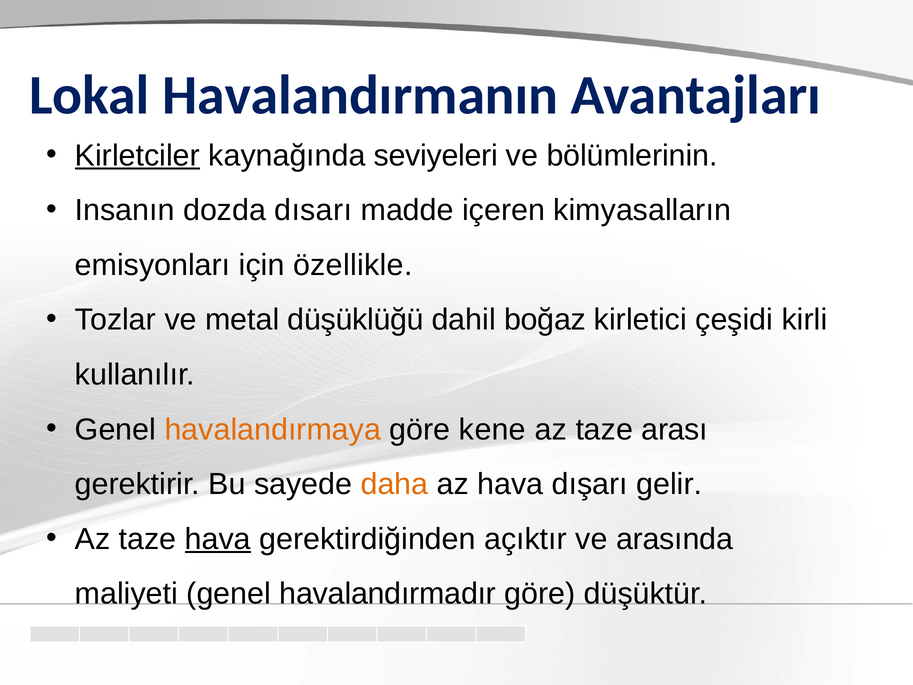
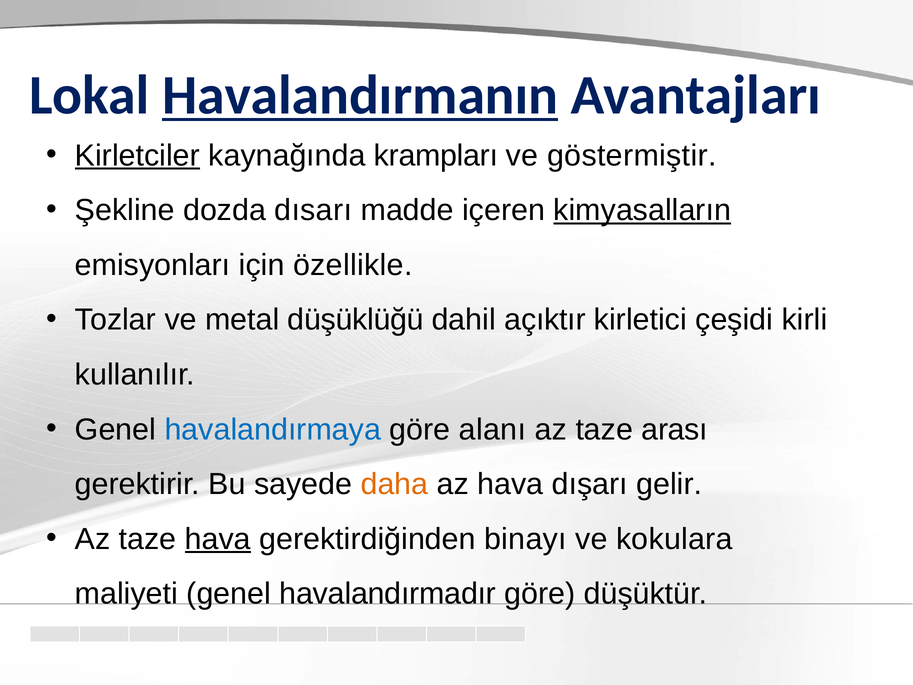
Havalandırmanın underline: none -> present (360, 95)
seviyeleri: seviyeleri -> krampları (436, 155)
bölümlerinin: bölümlerinin -> göstermiştir (632, 155)
Insanın: Insanın -> Şekline (125, 210)
kimyasalların underline: none -> present (642, 210)
boğaz: boğaz -> açıktır (545, 320)
havalandırmaya colour: orange -> blue (273, 429)
kene: kene -> alanı (492, 429)
açıktır: açıktır -> binayı (525, 539)
arasında: arasında -> kokulara (674, 539)
